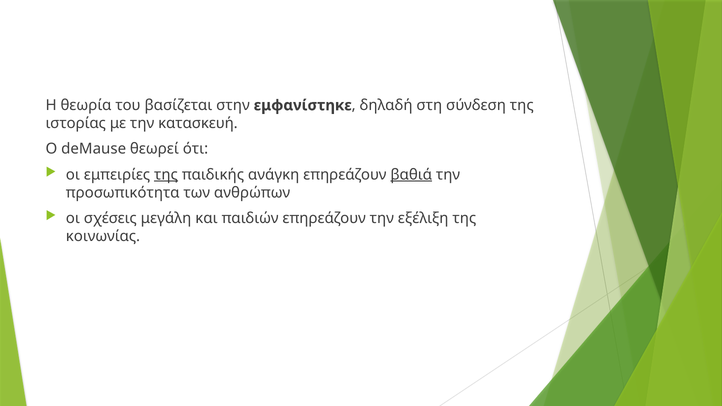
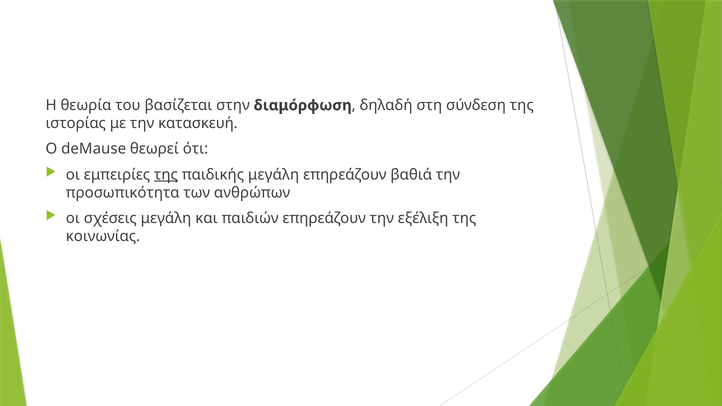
εμφανίστηκε: εμφανίστηκε -> διαμόρφωση (303, 105)
παιδικής ανάγκη: ανάγκη -> μεγάλη (274, 175)
βαθιά underline: present -> none (411, 175)
